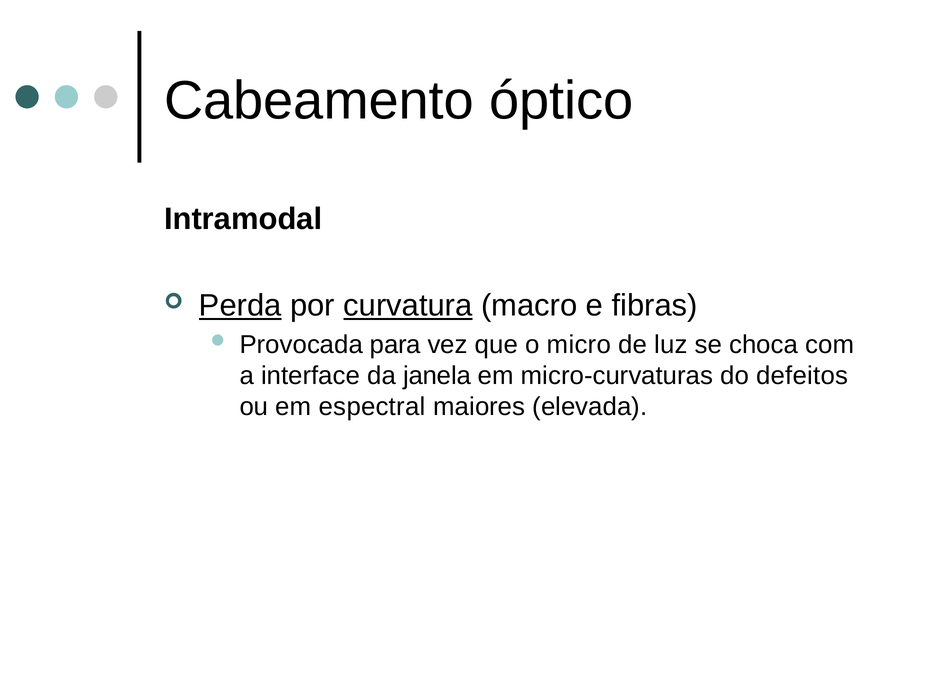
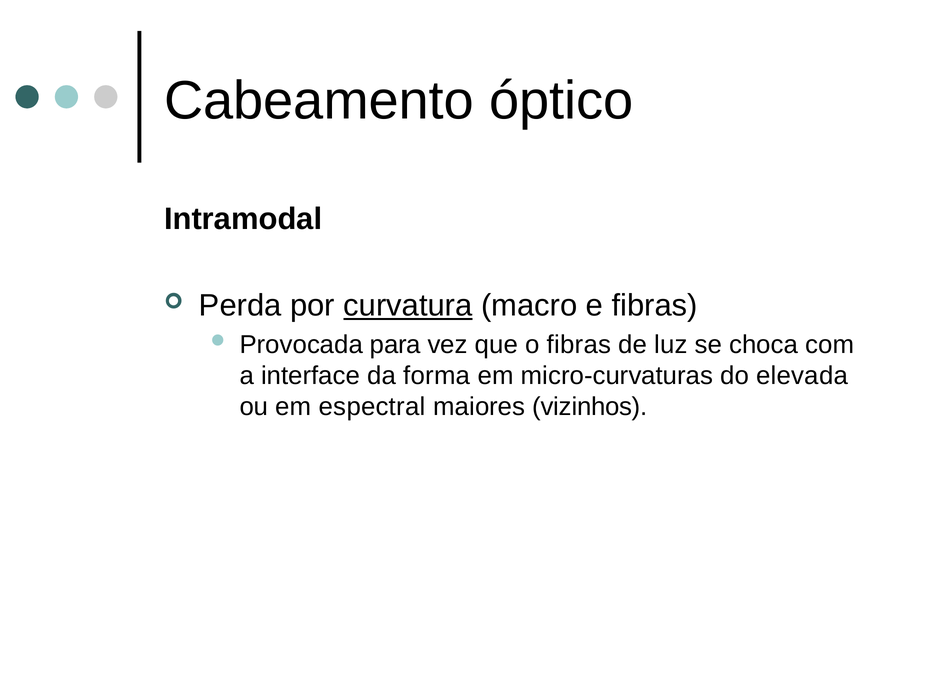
Perda underline: present -> none (240, 306)
o micro: micro -> fibras (579, 344)
janela: janela -> forma (437, 375)
defeitos: defeitos -> elevada (802, 375)
elevada: elevada -> vizinhos (590, 406)
